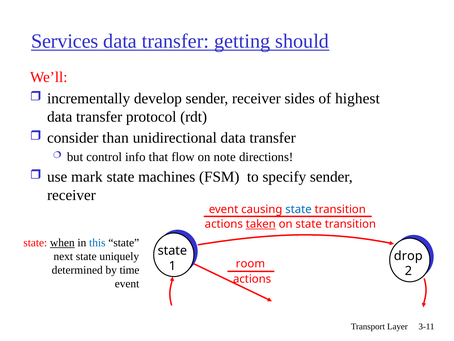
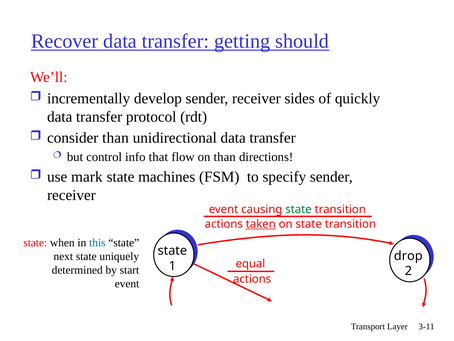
Services: Services -> Recover (65, 41)
highest: highest -> quickly (358, 98)
on note: note -> than (225, 157)
state colour: blue -> green (298, 209)
when underline: present -> none (62, 243)
room: room -> equal (250, 263)
time: time -> start (129, 270)
